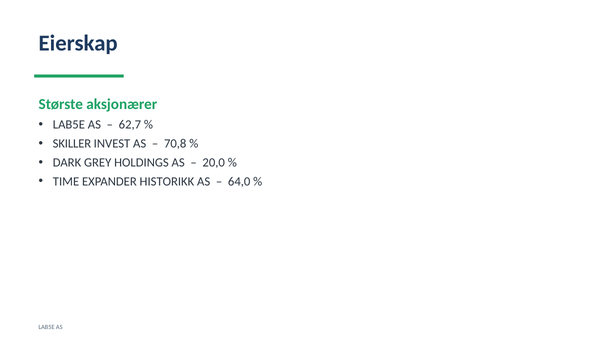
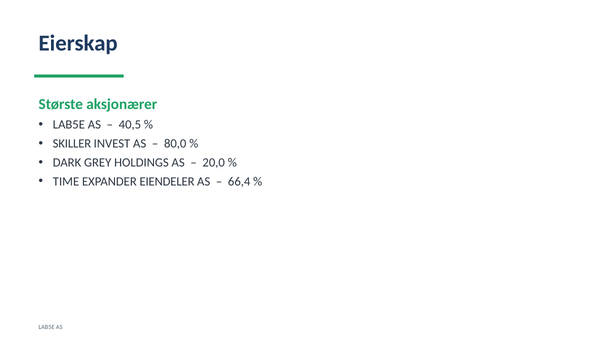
62,7: 62,7 -> 40,5 (130, 125)
70,8: 70,8 -> 80,0 (175, 144)
HISTORIKK: HISTORIKK -> EIENDELER (167, 182)
64,0: 64,0 -> 66,4 (239, 182)
